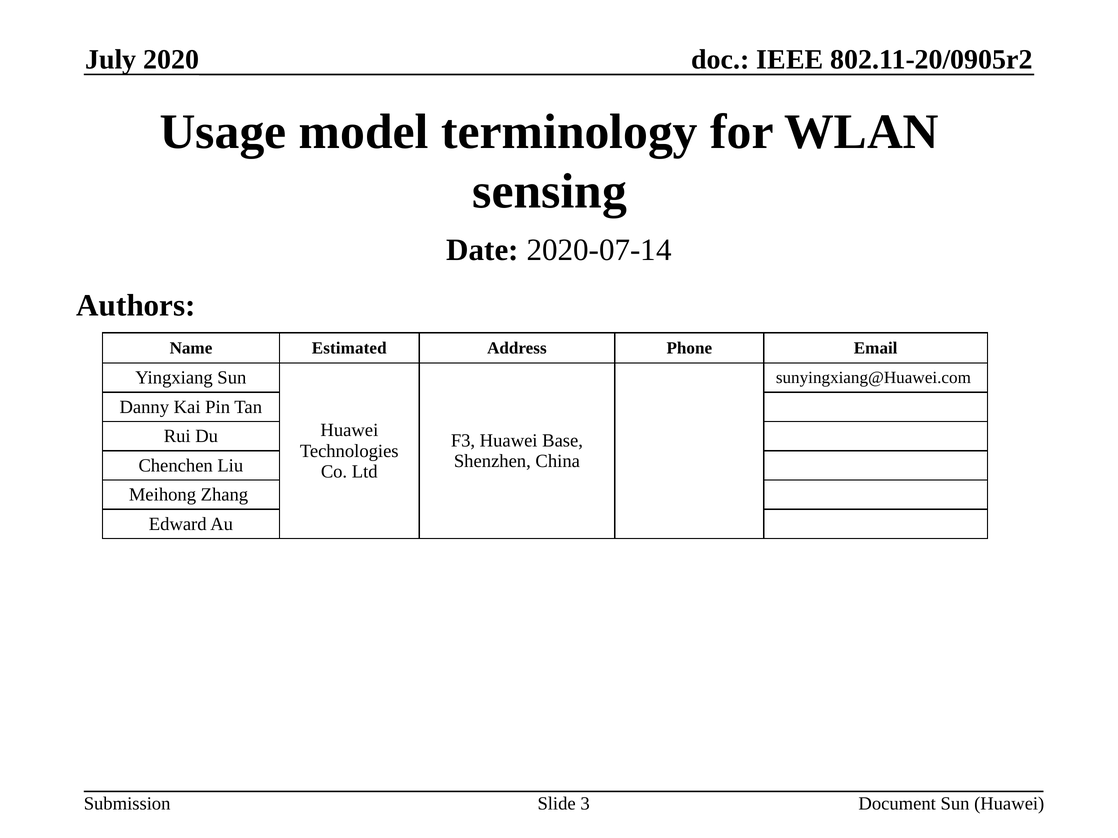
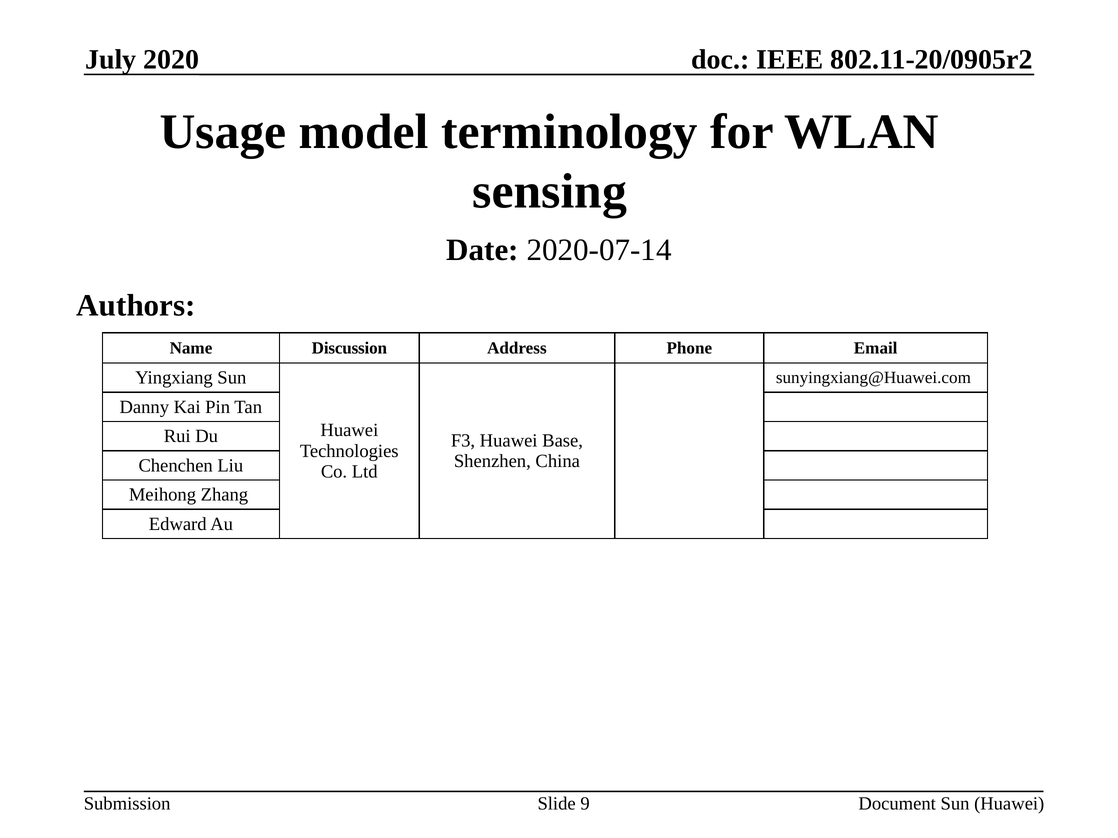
Estimated: Estimated -> Discussion (349, 348)
3: 3 -> 9 (585, 804)
